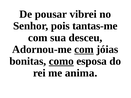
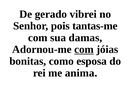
pousar: pousar -> gerado (51, 14)
desceu: desceu -> damas (85, 38)
como underline: present -> none (61, 61)
